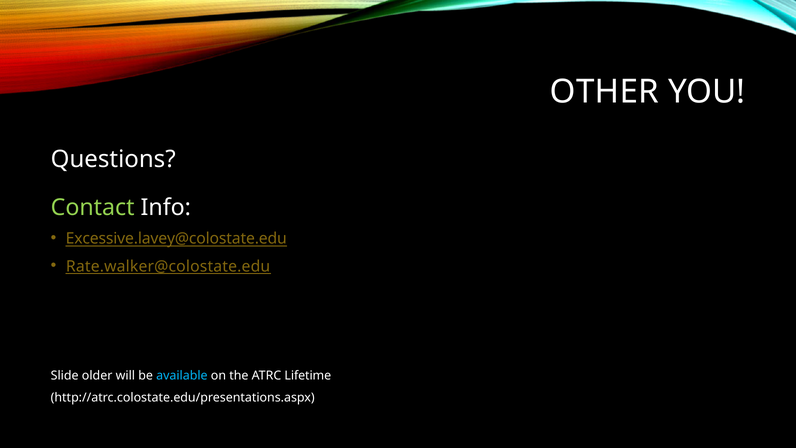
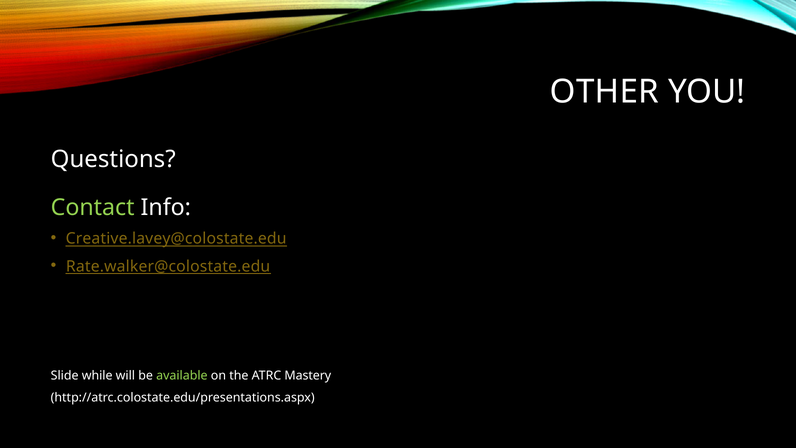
Excessive.lavey@colostate.edu: Excessive.lavey@colostate.edu -> Creative.lavey@colostate.edu (176, 239)
older: older -> while (97, 375)
available colour: light blue -> light green (182, 375)
Lifetime: Lifetime -> Mastery (308, 375)
